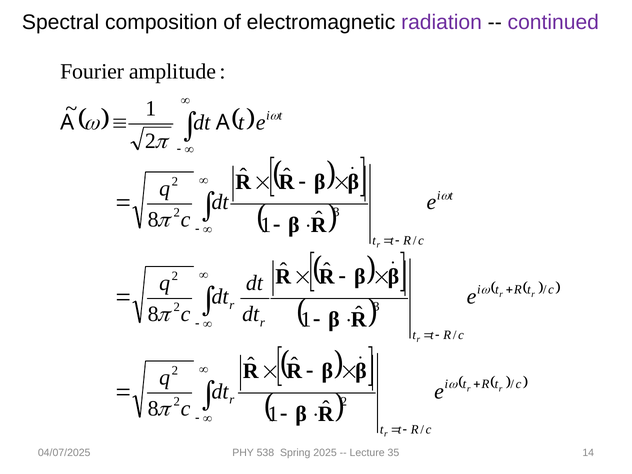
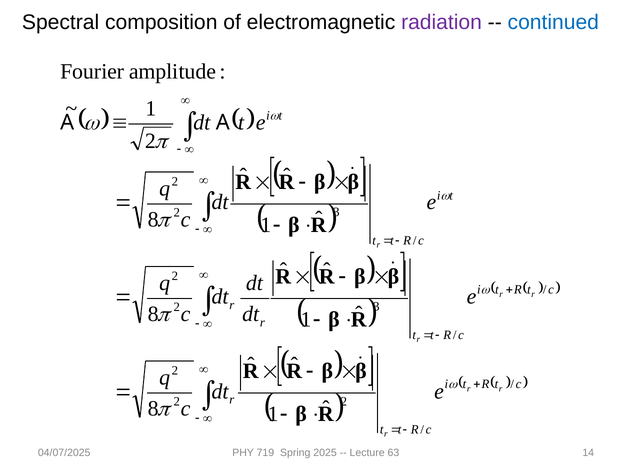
continued colour: purple -> blue (553, 22)
538: 538 -> 719 (265, 453)
35: 35 -> 63 (393, 453)
